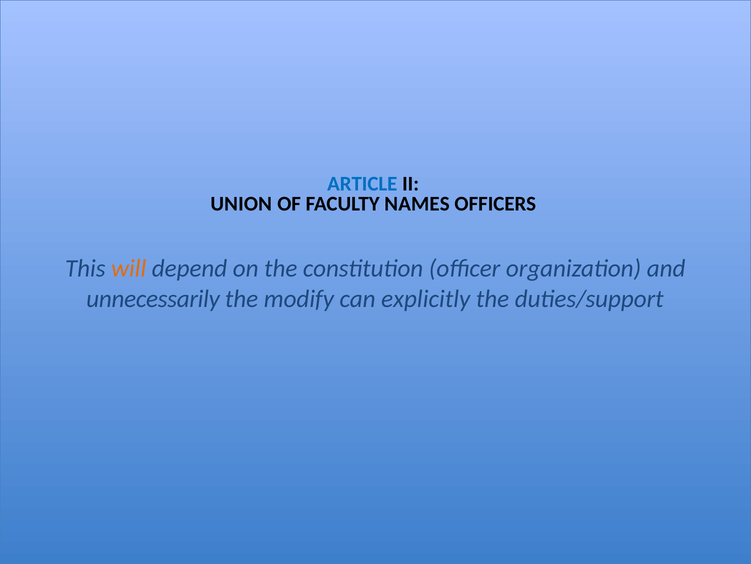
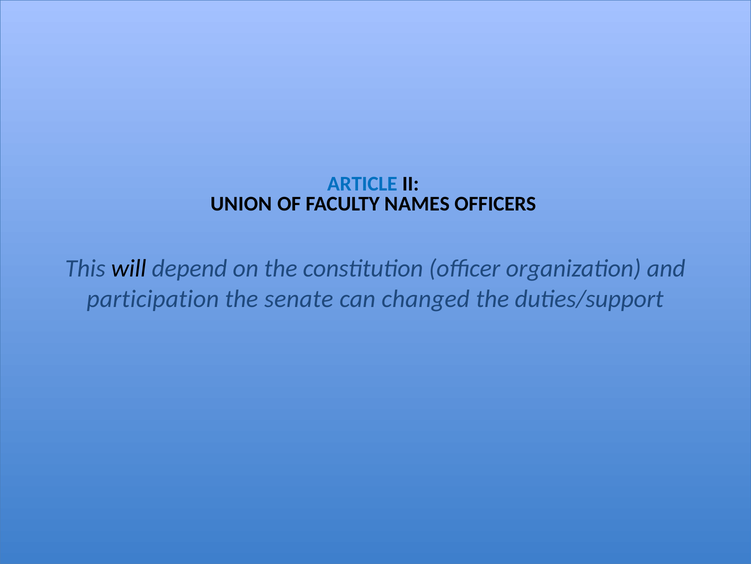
will colour: orange -> black (129, 268)
unnecessarily: unnecessarily -> participation (153, 298)
modify: modify -> senate (299, 298)
explicitly: explicitly -> changed (426, 298)
